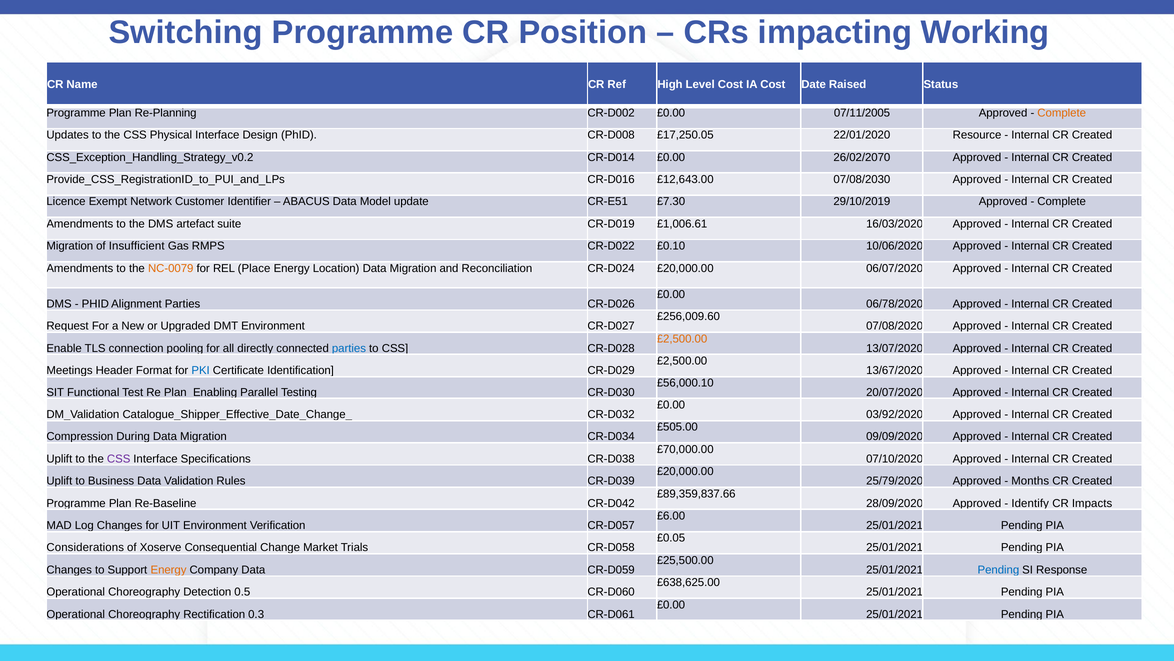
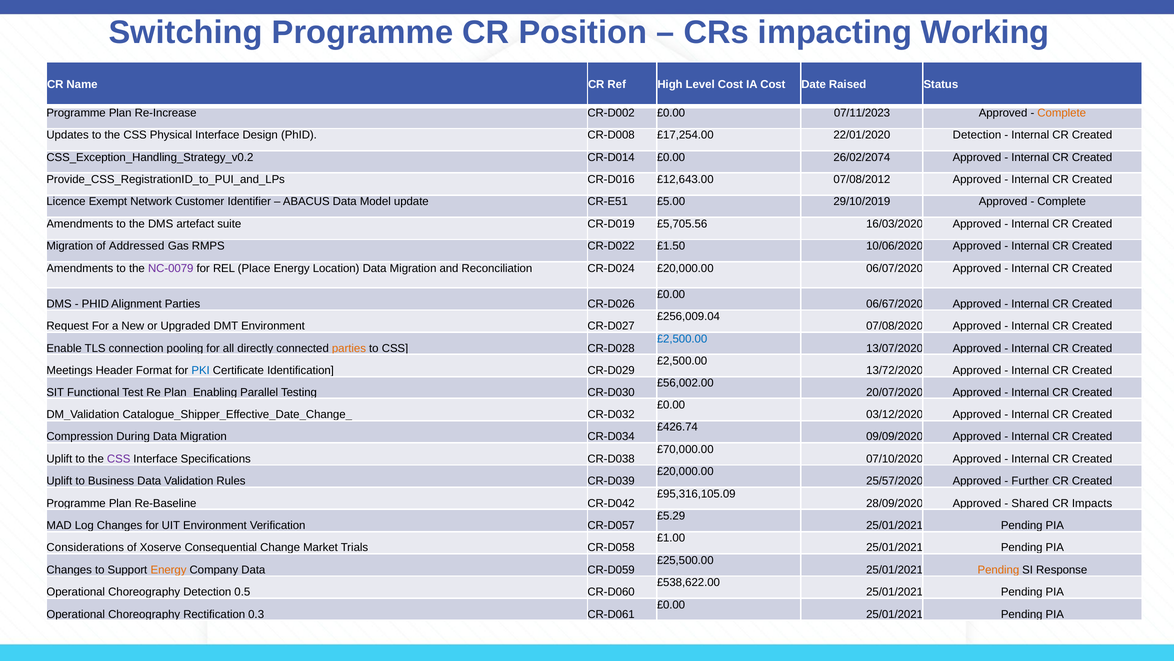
Re-Planning: Re-Planning -> Re-Increase (166, 113)
07/11/2005: 07/11/2005 -> 07/11/2023 (862, 113)
£17,250.05: £17,250.05 -> £17,254.00 (685, 135)
22/01/2020 Resource: Resource -> Detection (977, 135)
26/02/2070: 26/02/2070 -> 26/02/2074 (862, 157)
07/08/2030: 07/08/2030 -> 07/08/2012 (862, 179)
£7.30: £7.30 -> £5.00 (671, 201)
£1,006.61: £1,006.61 -> £5,705.56 (682, 224)
Insufficient: Insufficient -> Addressed (137, 246)
£0.10: £0.10 -> £1.50 (671, 246)
NC-0079 colour: orange -> purple (171, 268)
06/78/2020: 06/78/2020 -> 06/67/2020 (895, 304)
£256,009.60: £256,009.60 -> £256,009.04 (688, 316)
£2,500.00 colour: orange -> blue (682, 338)
parties colour: blue -> orange (349, 348)
13/67/2020: 13/67/2020 -> 13/72/2020 (895, 370)
£56,000.10: £56,000.10 -> £56,002.00 (685, 383)
03/92/2020: 03/92/2020 -> 03/12/2020 (895, 414)
£505.00: £505.00 -> £426.74 (677, 427)
25/79/2020: 25/79/2020 -> 25/57/2020 (895, 481)
Months: Months -> Further (1030, 481)
£89,359,837.66: £89,359,837.66 -> £95,316,105.09 (696, 493)
Identify: Identify -> Shared (1030, 503)
£6.00: £6.00 -> £5.29 (671, 516)
£0.05: £0.05 -> £1.00 (671, 538)
Pending colour: blue -> orange (998, 569)
£638,625.00: £638,625.00 -> £538,622.00 (688, 582)
